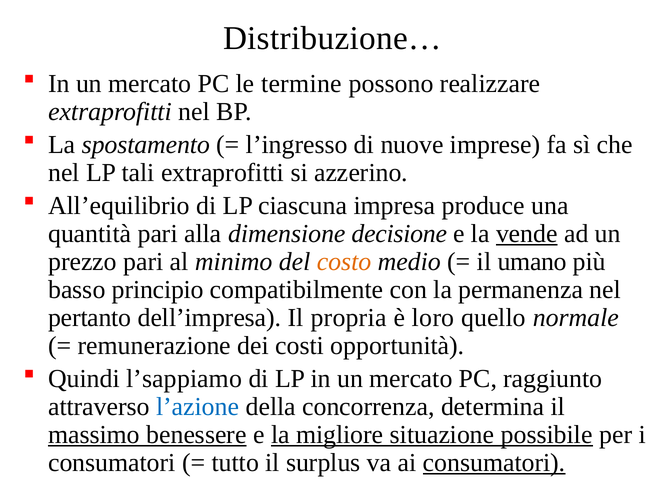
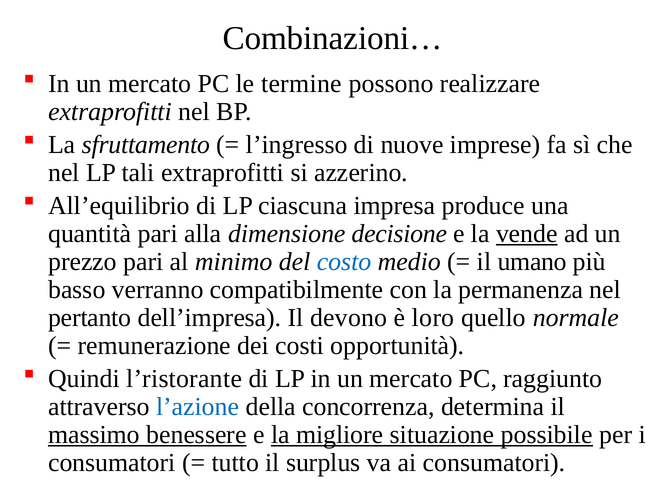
Distribuzione…: Distribuzione… -> Combinazioni… (333, 38)
spostamento: spostamento -> sfruttamento (146, 145)
costo colour: orange -> blue (344, 262)
principio: principio -> verranno (158, 289)
propria: propria -> devono (349, 317)
l’sappiamo: l’sappiamo -> l’ristorante (184, 378)
consumatori underline: present -> none (494, 462)
